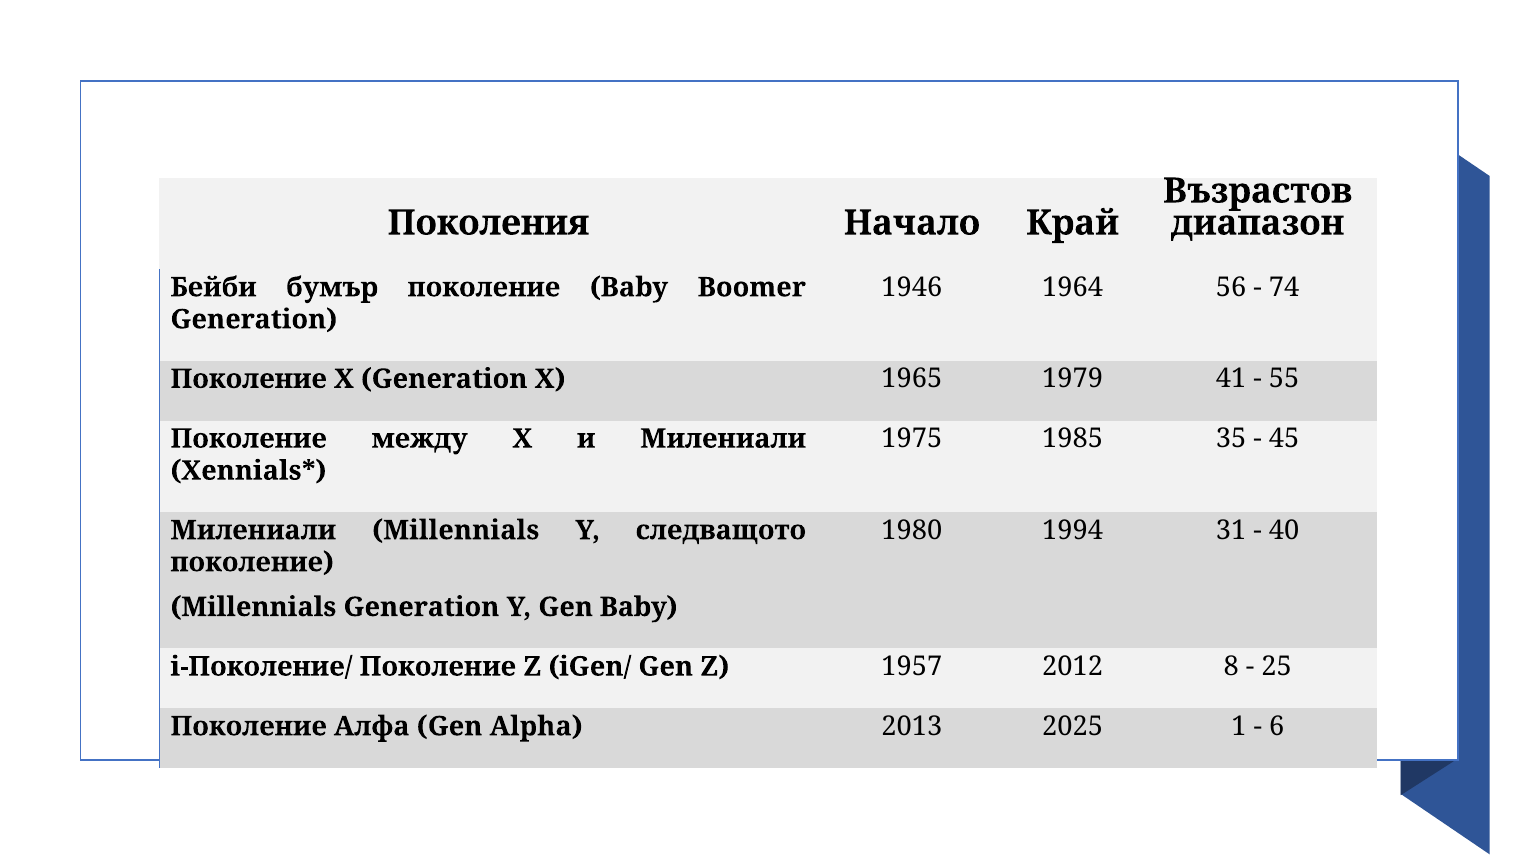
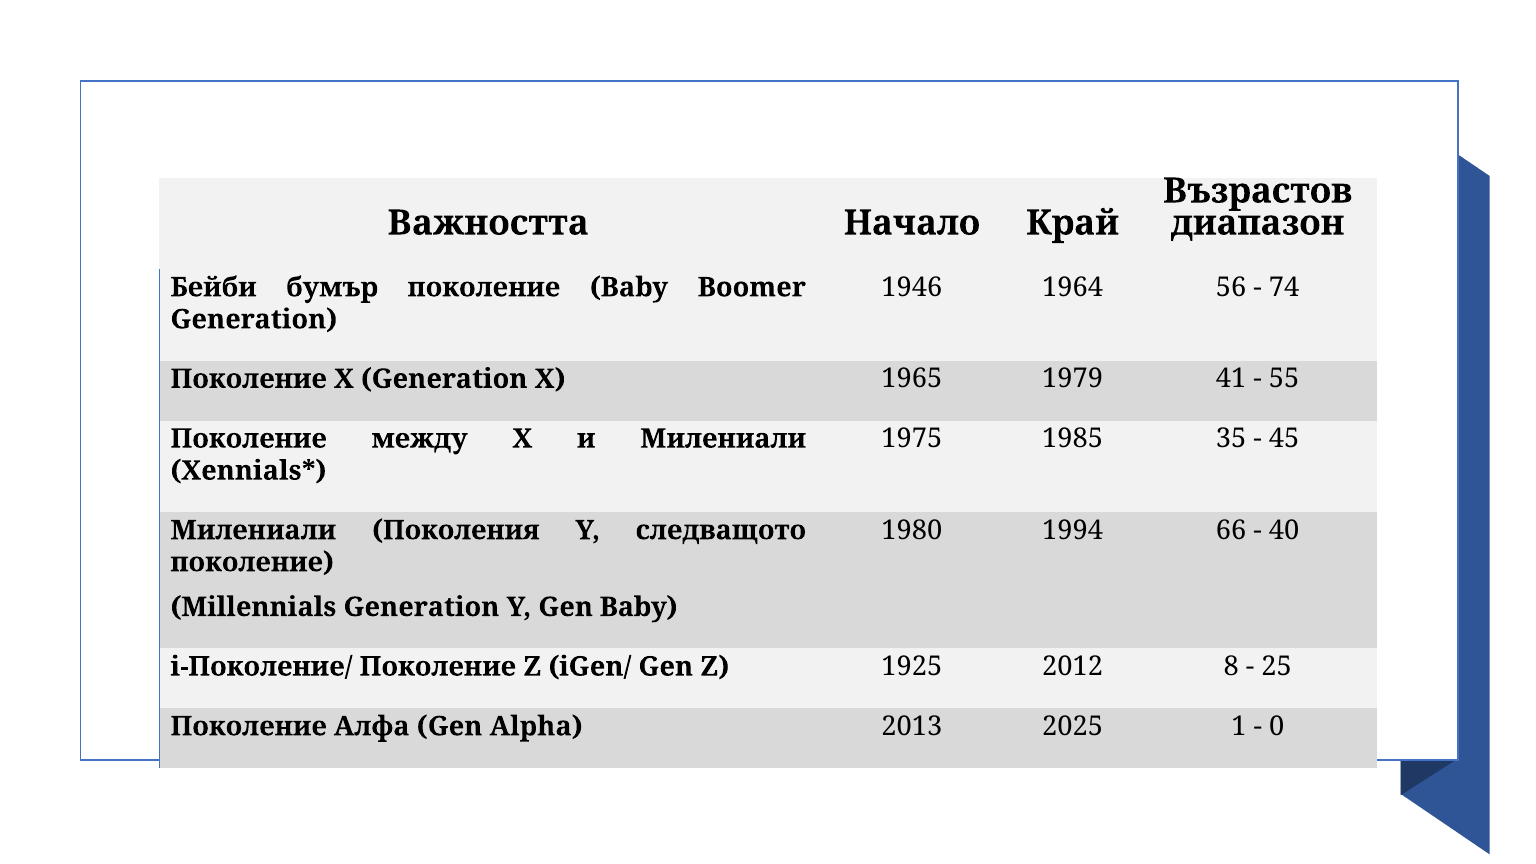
Поколения: Поколения -> Важността (488, 223)
Милениали Millennials: Millennials -> Поколения (456, 530)
31: 31 -> 66 (1231, 530)
1957: 1957 -> 1925 (912, 667)
6: 6 -> 0 (1277, 726)
